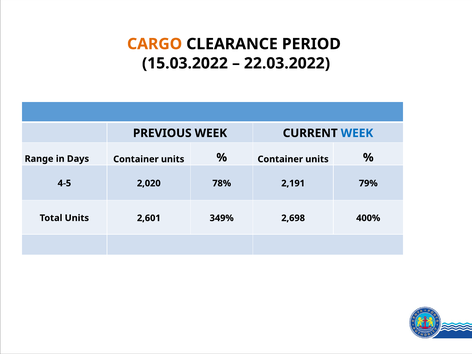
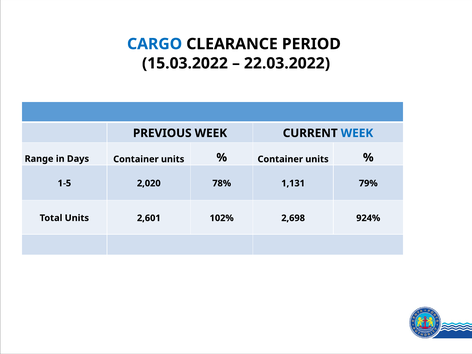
CARGO colour: orange -> blue (155, 44)
4-5: 4-5 -> 1-5 (64, 183)
2,191: 2,191 -> 1,131 (293, 183)
349%: 349% -> 102% (222, 218)
400%: 400% -> 924% (368, 218)
